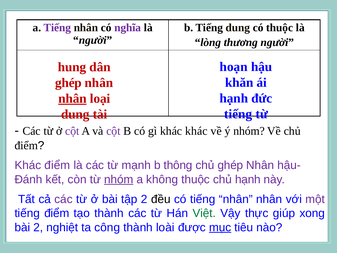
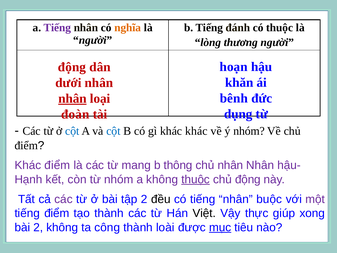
nghĩa colour: purple -> orange (128, 28)
Tiếng dung: dung -> đánh (238, 28)
hung: hung -> động (72, 67)
ghép: ghép -> dưới (68, 83)
hạnh: hạnh -> bênh (234, 98)
tiếng: tiếng -> dụng (238, 114)
dung: dung -> đoàn (75, 114)
cột colour: purple -> blue (72, 131)
cột colour: purple -> blue (113, 131)
mạnh: mạnh -> mang (136, 165)
chủ ghép: ghép -> nhân (230, 165)
Đánh: Đánh -> Hạnh (28, 179)
nhóm underline: present -> none (119, 179)
thuộc underline: none -> present (196, 179)
chủ hạnh: hạnh -> động (248, 179)
tiếng nhân nhân: nhân -> buộc (269, 199)
Việt colour: green -> black (204, 213)
2 nghiệt: nghiệt -> không (62, 227)
